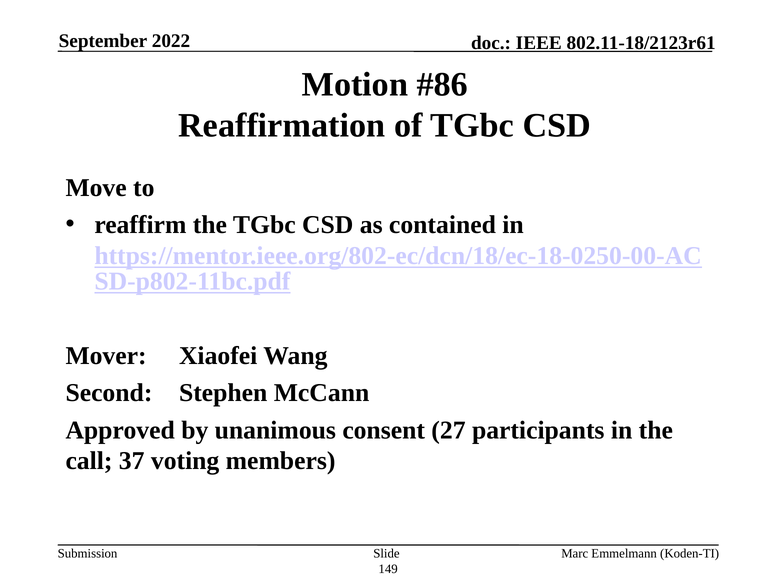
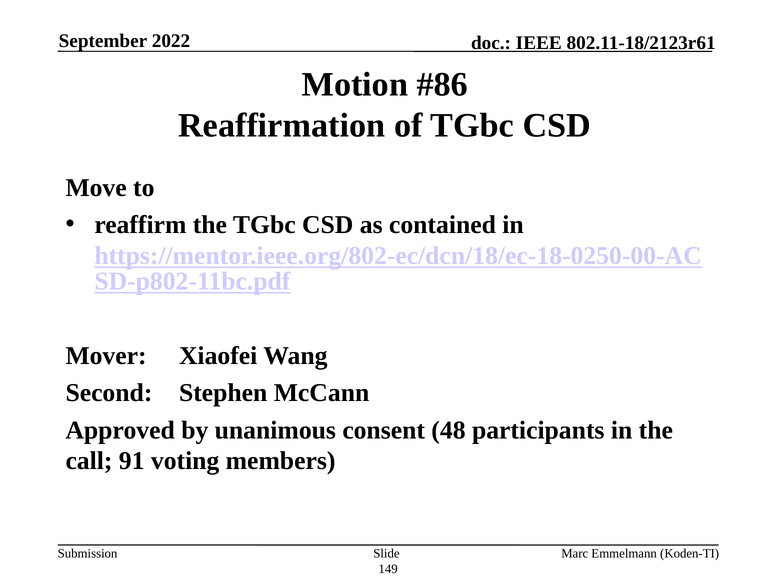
27: 27 -> 48 (448, 431)
37: 37 -> 91 (132, 461)
